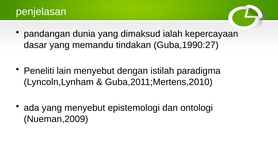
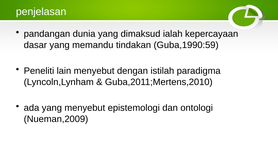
Guba,1990:27: Guba,1990:27 -> Guba,1990:59 (186, 45)
